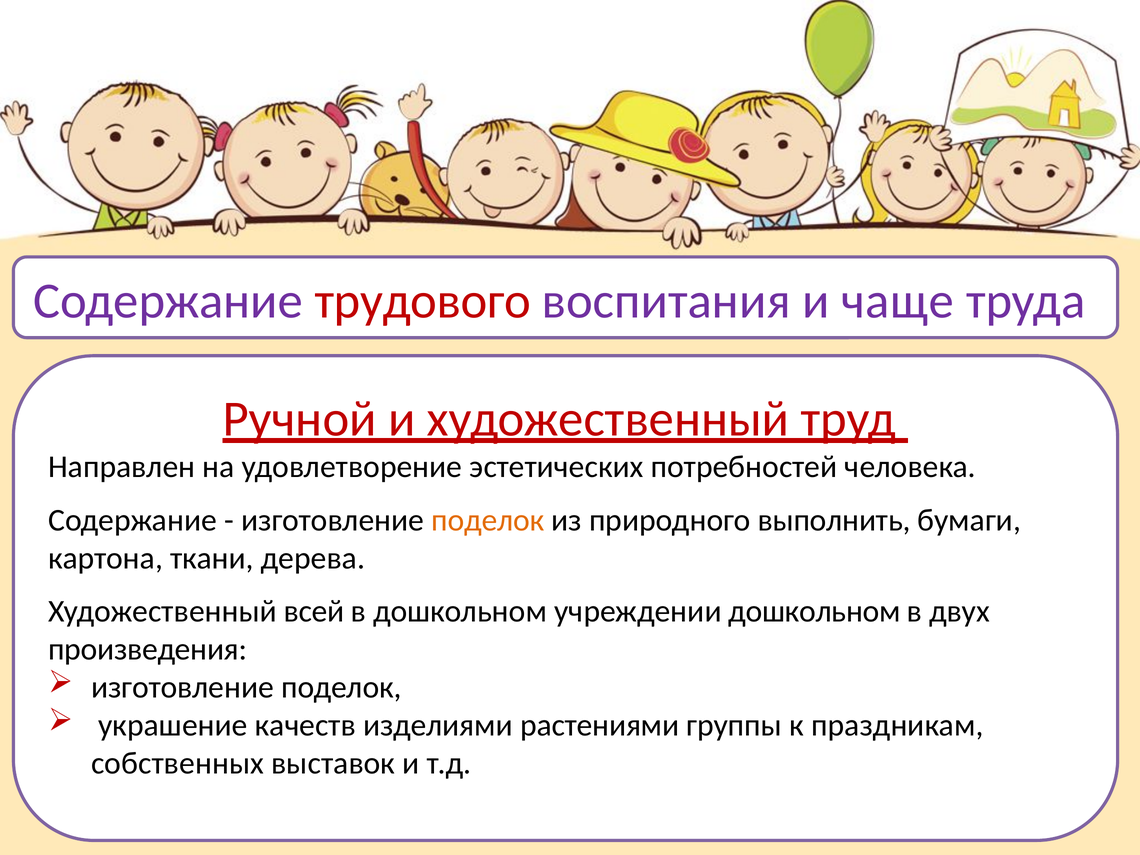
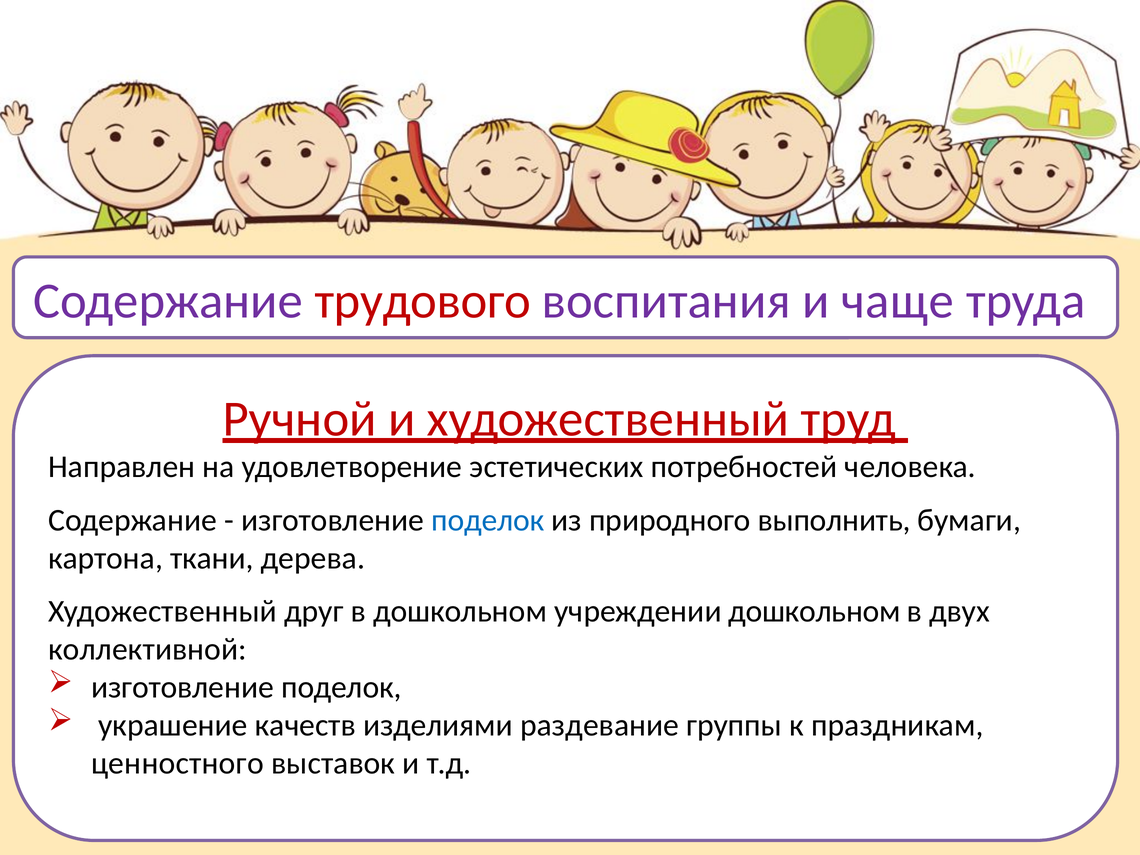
поделок colour: orange -> blue (488, 520)
всей: всей -> друг (314, 611)
произведения: произведения -> коллективной (148, 649)
растениями: растениями -> раздевание (600, 725)
собственных: собственных -> ценностного (177, 763)
